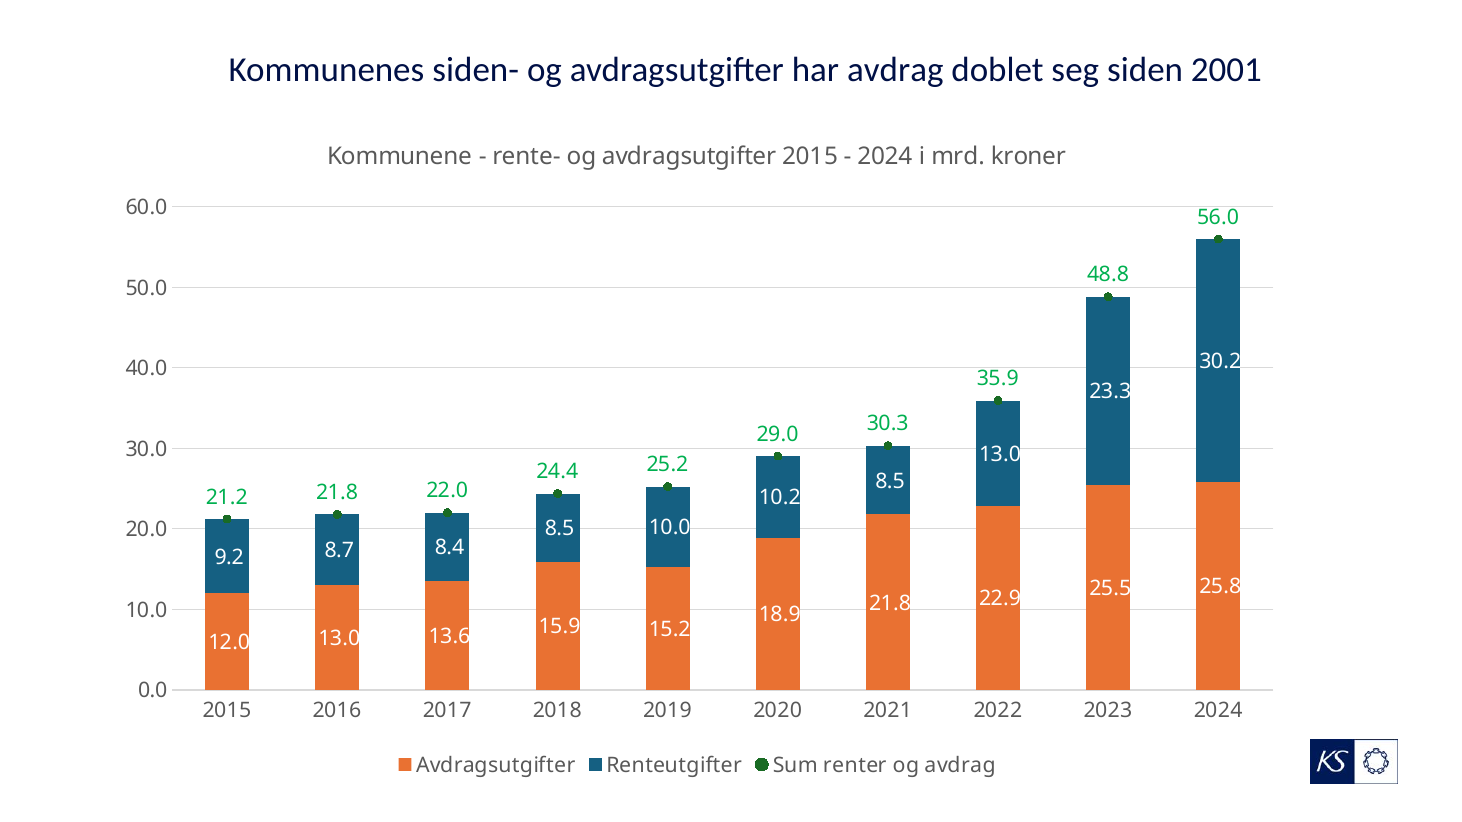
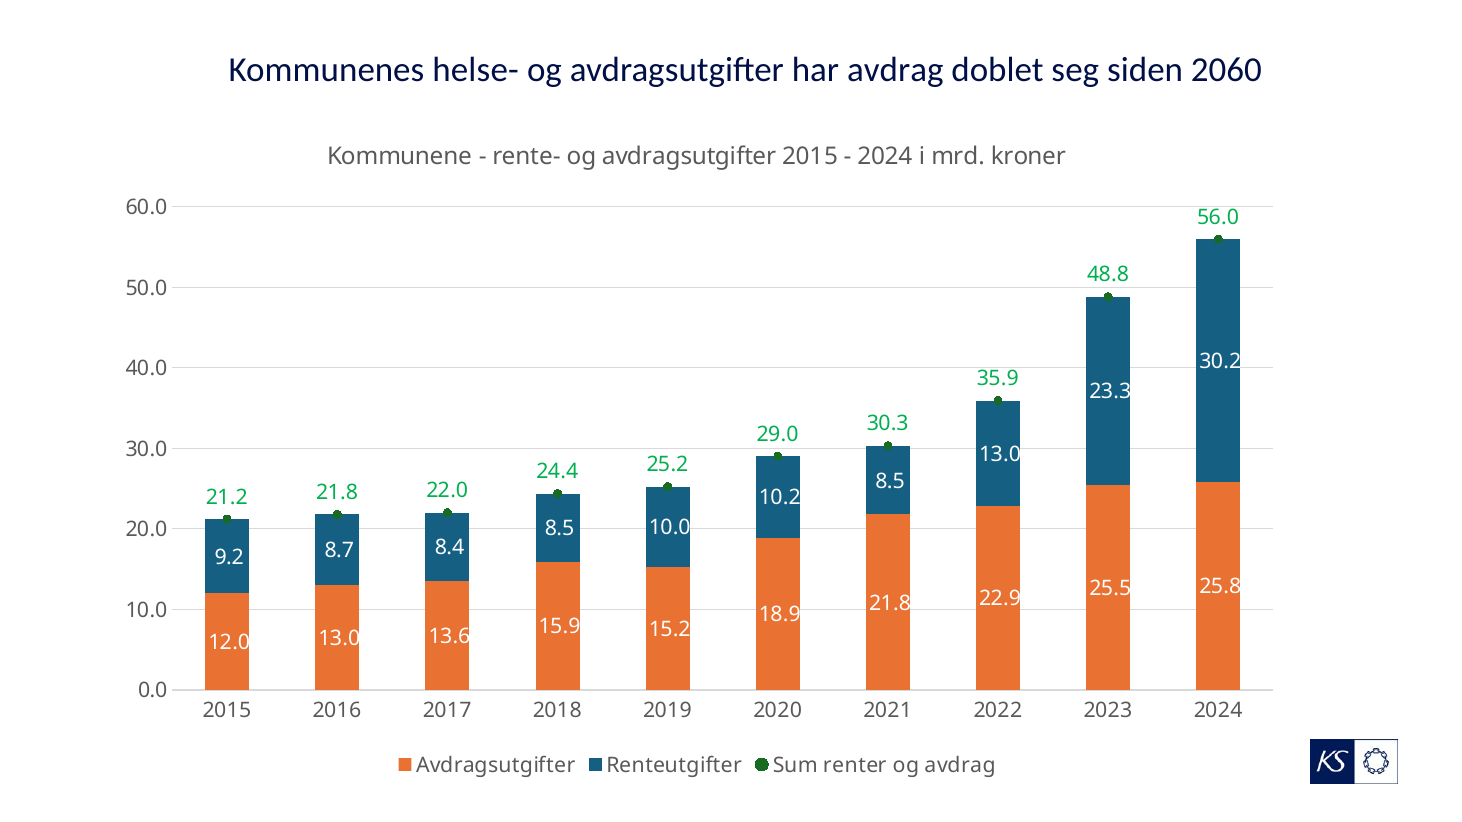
siden-: siden- -> helse- (476, 70)
2001: 2001 -> 2060 (1226, 70)
